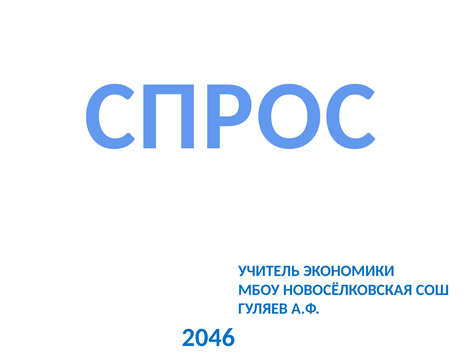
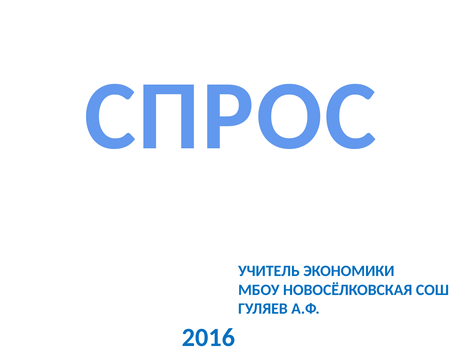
2046: 2046 -> 2016 (208, 337)
